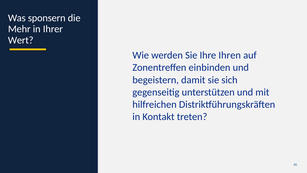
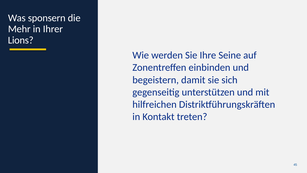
Wert: Wert -> Lions (21, 40)
Ihren: Ihren -> Seine (230, 55)
